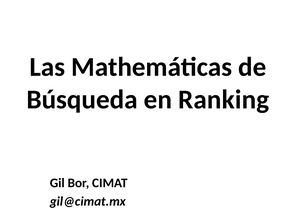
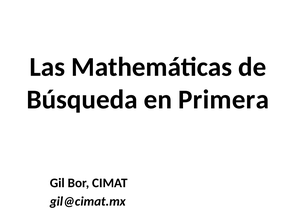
Ranking: Ranking -> Primera (224, 100)
